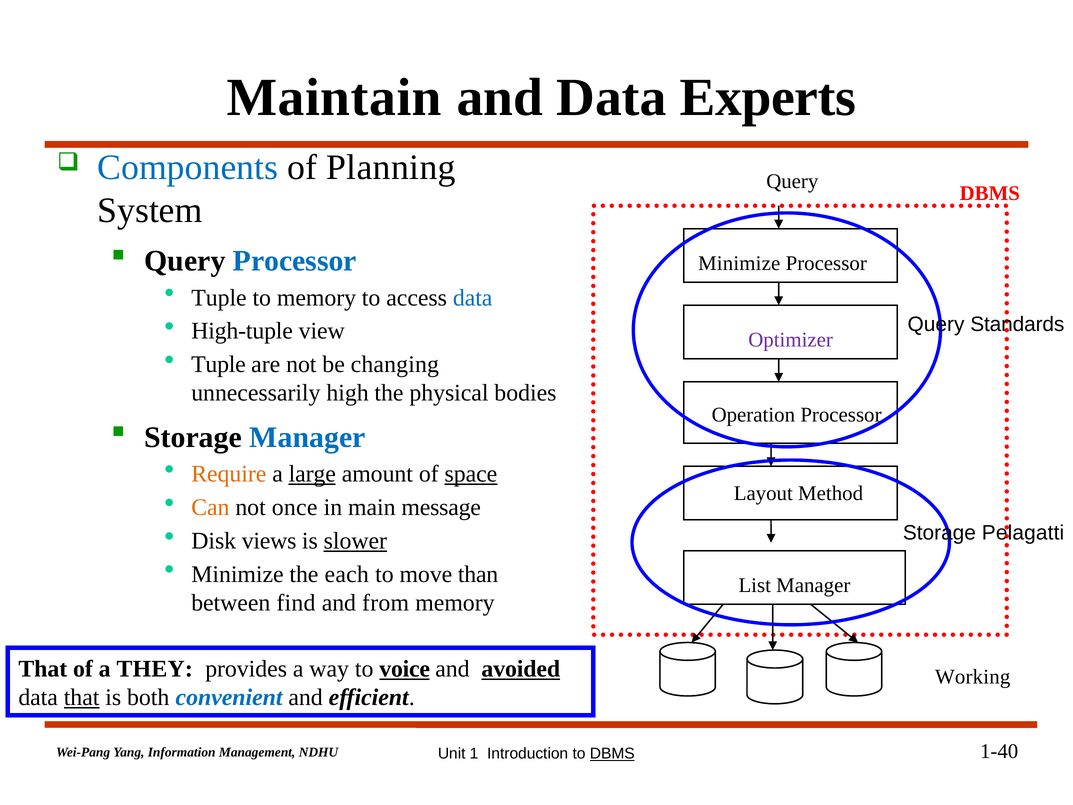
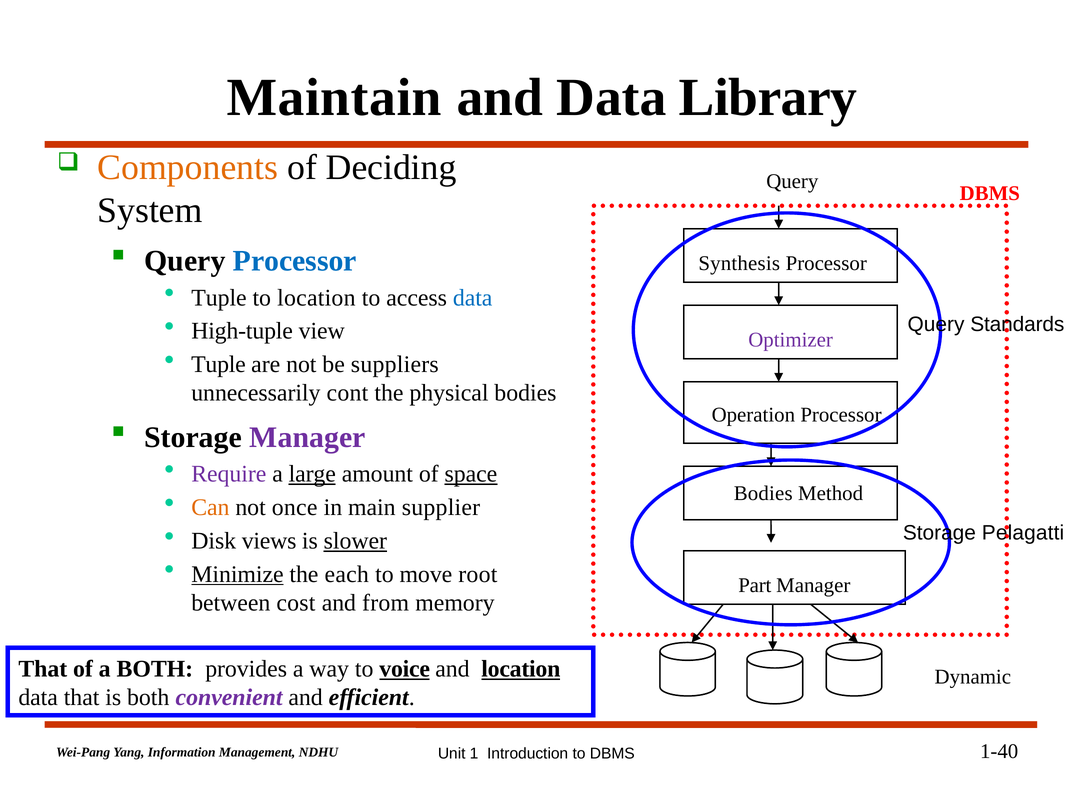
Experts: Experts -> Library (768, 98)
Components colour: blue -> orange (188, 167)
Planning: Planning -> Deciding (391, 167)
Minimize: Minimize -> Synthesis (739, 263)
to memory: memory -> location (316, 298)
changing: changing -> suppliers (395, 364)
high: high -> cont (347, 393)
Manager colour: blue -> purple (307, 437)
Require colour: orange -> purple (229, 474)
Layout: Layout -> Bodies (763, 493)
message: message -> supplier (441, 507)
Minimize underline: none -> present (237, 574)
than: than -> root (478, 574)
List: List -> Part (755, 585)
find: find -> cost (296, 603)
a THEY: THEY -> BOTH (155, 669)
and avoided: avoided -> location (521, 669)
Working: Working -> Dynamic (973, 677)
that underline: present -> none (82, 697)
convenient colour: blue -> purple (229, 697)
DBMS underline: present -> none (612, 753)
